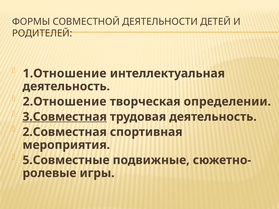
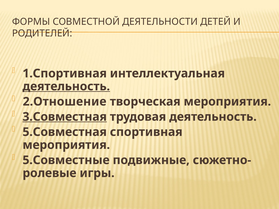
1.Отношение: 1.Отношение -> 1.Спортивная (65, 73)
деятельность underline: none -> present (66, 86)
творческая определении: определении -> мероприятия (227, 102)
2.Совместная: 2.Совместная -> 5.Совместная (65, 132)
